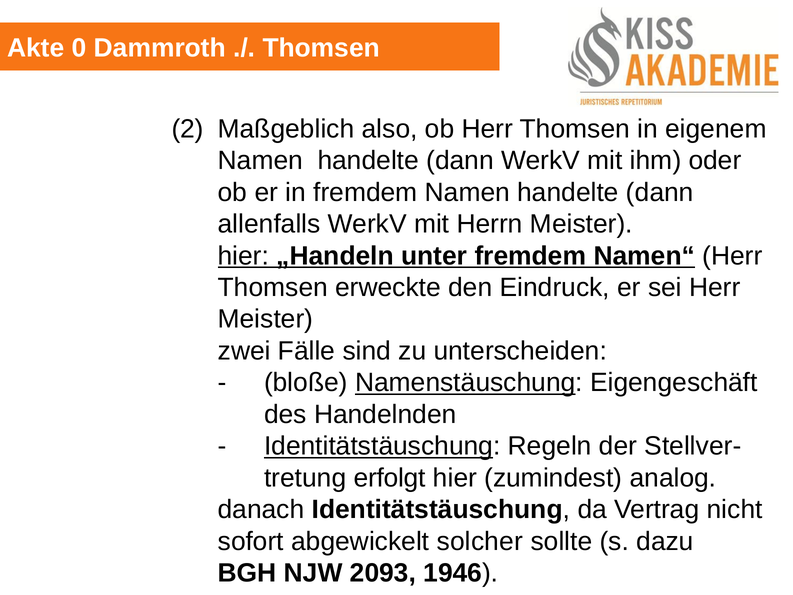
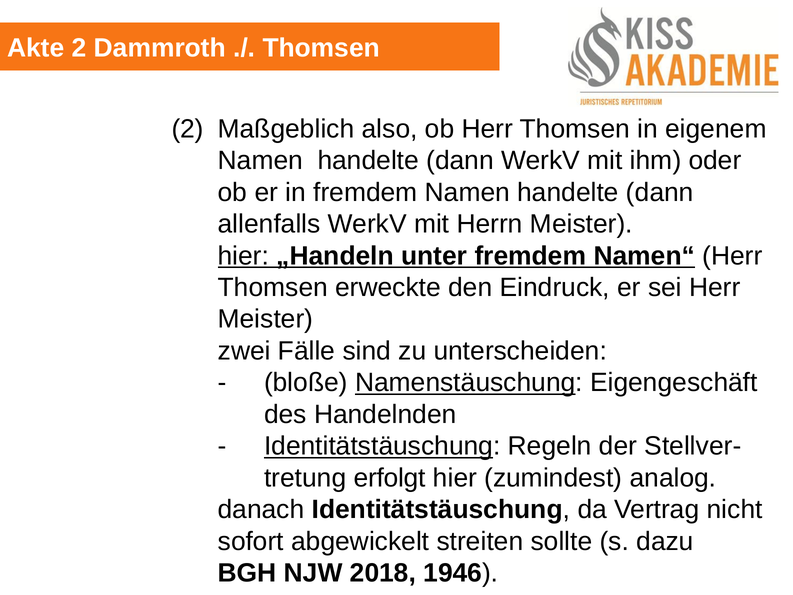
Akte 0: 0 -> 2 (79, 48)
solcher: solcher -> streiten (480, 541)
2093: 2093 -> 2018 (383, 573)
